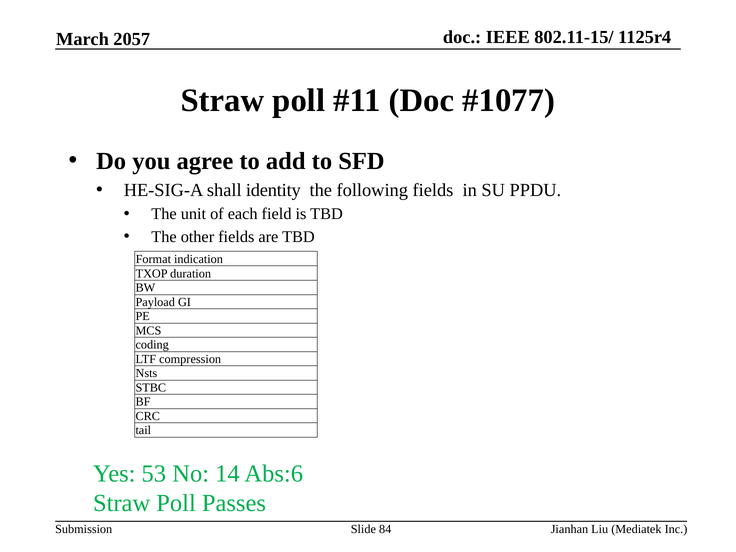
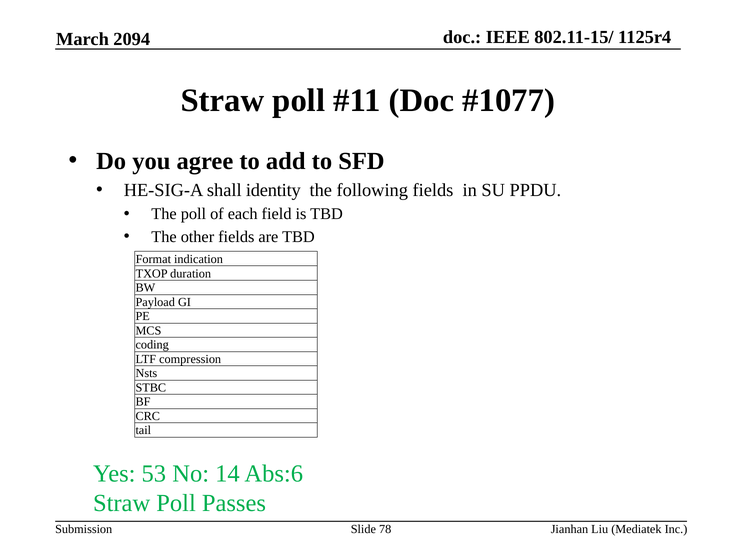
2057: 2057 -> 2094 (132, 39)
The unit: unit -> poll (193, 214)
84: 84 -> 78 (385, 529)
